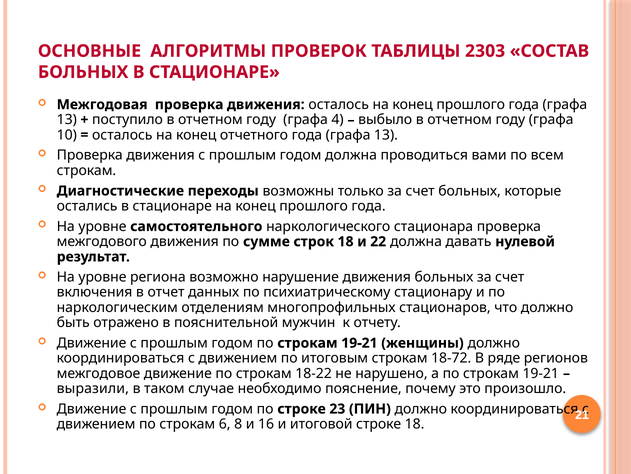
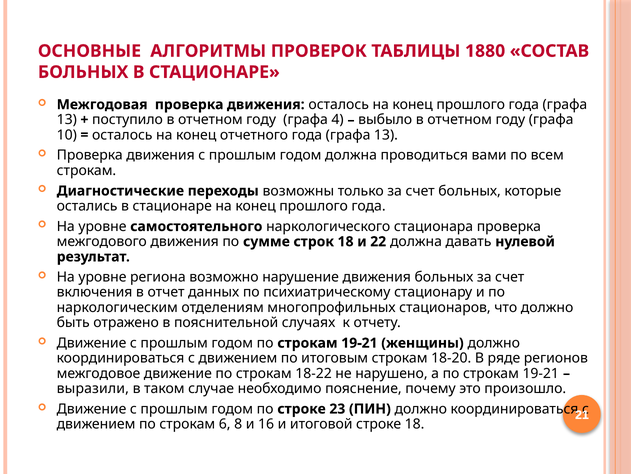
2303: 2303 -> 1880 (485, 51)
мужчин: мужчин -> случаях (309, 322)
18-72: 18-72 -> 18-20 (451, 358)
